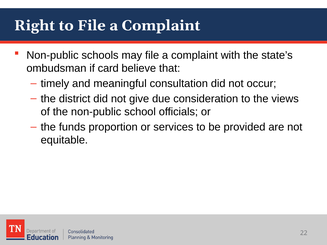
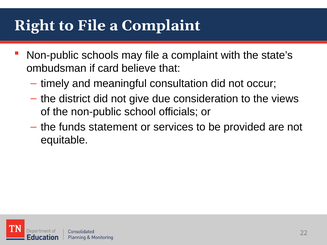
proportion: proportion -> statement (113, 127)
